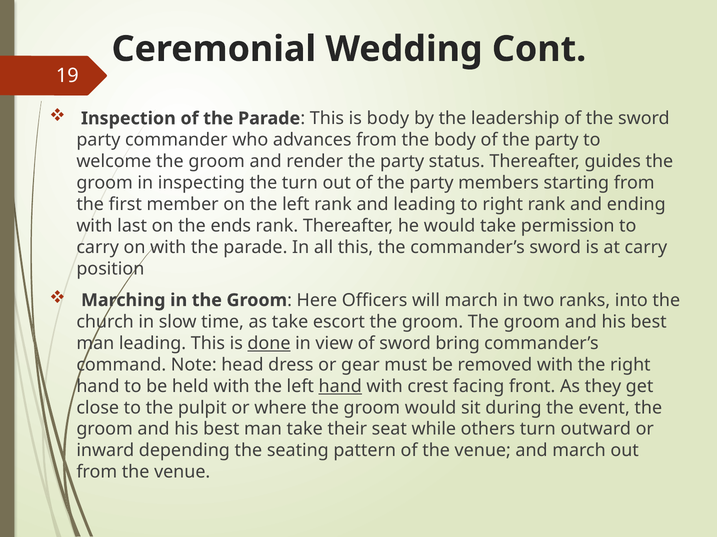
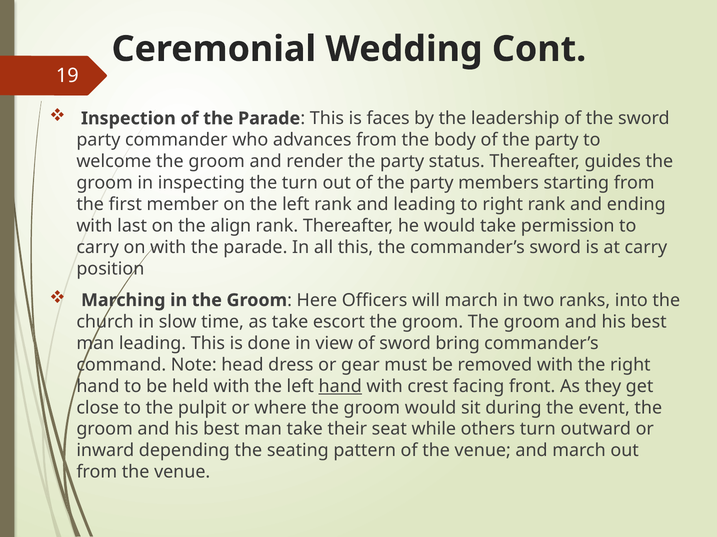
is body: body -> faces (388, 119)
ends: ends -> align (231, 226)
done underline: present -> none (269, 344)
